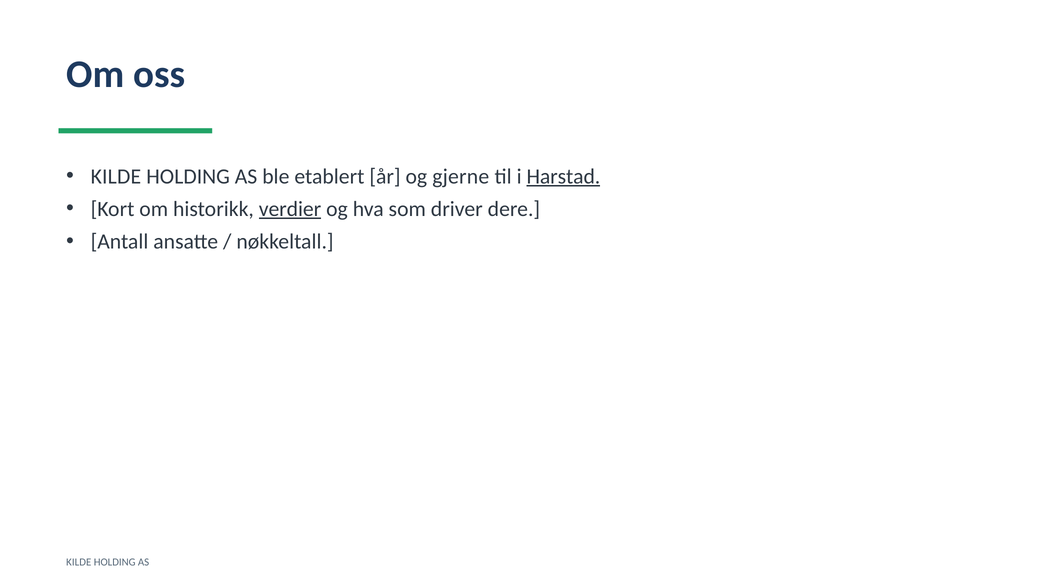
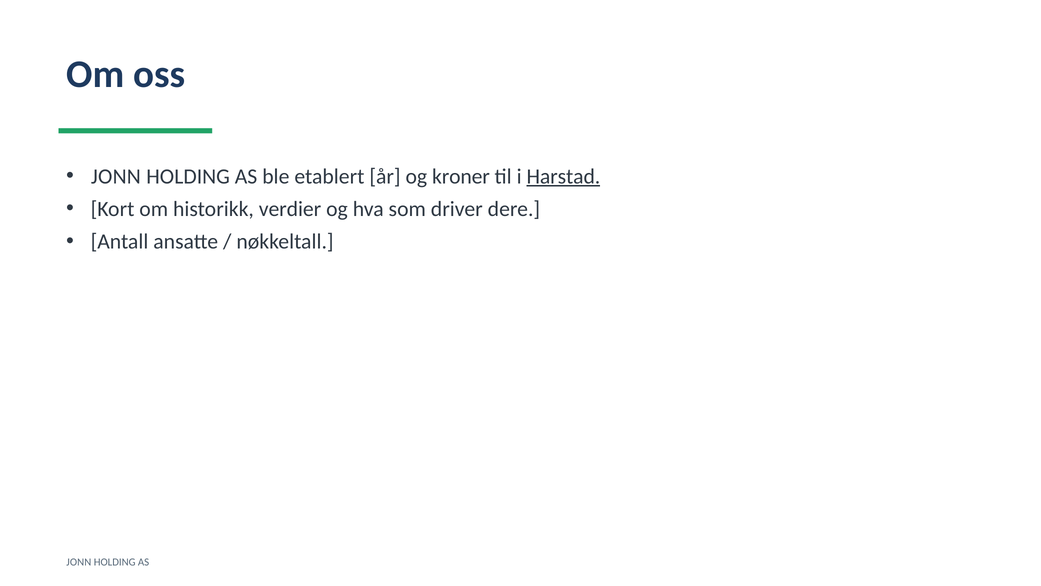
KILDE: KILDE -> JONN (116, 176)
gjerne: gjerne -> kroner (461, 176)
verdier underline: present -> none (290, 209)
KILDE: KILDE -> JONN (79, 562)
